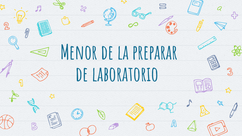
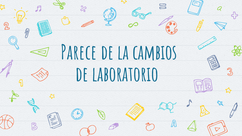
Menor: Menor -> Parece (79, 53)
preparar: preparar -> cambios (155, 53)
